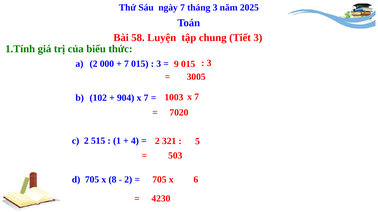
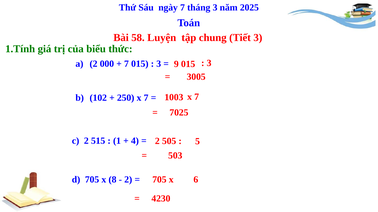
904: 904 -> 250 (126, 98)
7020: 7020 -> 7025 (179, 113)
321: 321 -> 505 (169, 141)
